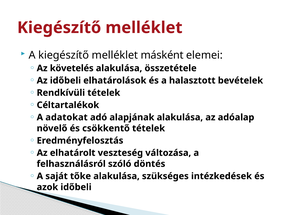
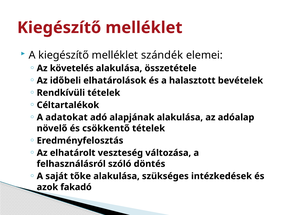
másként: másként -> szándék (162, 55)
azok időbeli: időbeli -> fakadó (76, 187)
